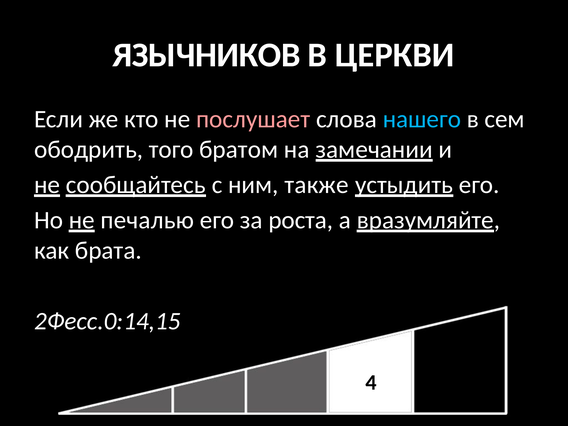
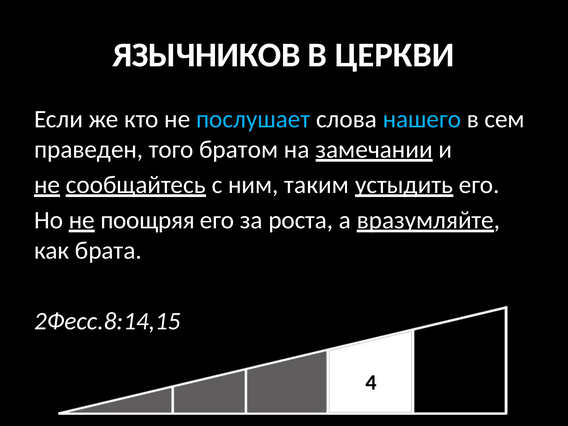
послушает colour: pink -> light blue (253, 119)
ободрить: ободрить -> праведен (89, 149)
также: также -> таким (317, 185)
печалью: печалью -> поощряя (148, 220)
2Фесс.0:14,15: 2Фесс.0:14,15 -> 2Фесс.8:14,15 (107, 321)
